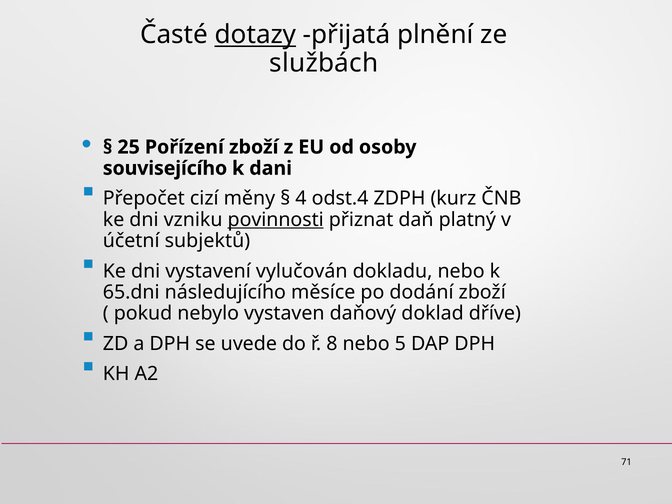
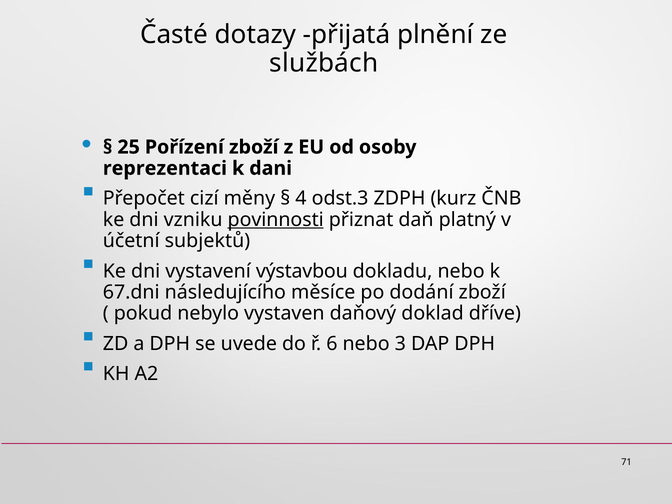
dotazy underline: present -> none (255, 35)
souvisejícího: souvisejícího -> reprezentaci (165, 168)
odst.4: odst.4 -> odst.3 (340, 199)
vylučován: vylučován -> výstavbou (302, 271)
65.dni: 65.dni -> 67.dni (131, 292)
8: 8 -> 6 (332, 344)
5: 5 -> 3 (400, 344)
